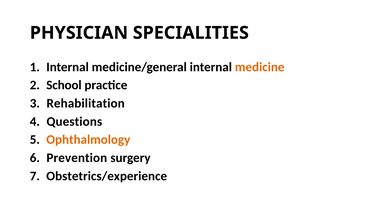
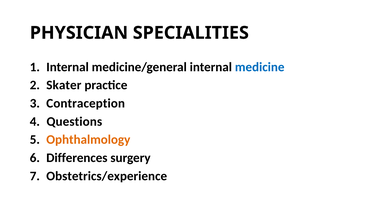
medicine colour: orange -> blue (260, 67)
School: School -> Skater (64, 85)
Rehabilitation: Rehabilitation -> Contraception (86, 103)
Prevention: Prevention -> Differences (77, 158)
